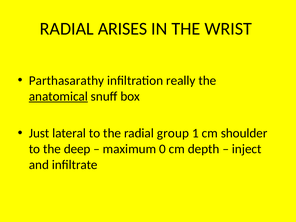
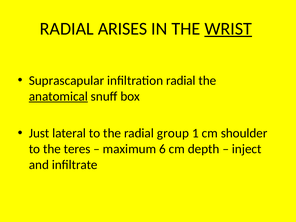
WRIST underline: none -> present (228, 29)
Parthasarathy: Parthasarathy -> Suprascapular (67, 81)
infiltration really: really -> radial (181, 81)
deep: deep -> teres (77, 149)
0: 0 -> 6 (162, 149)
